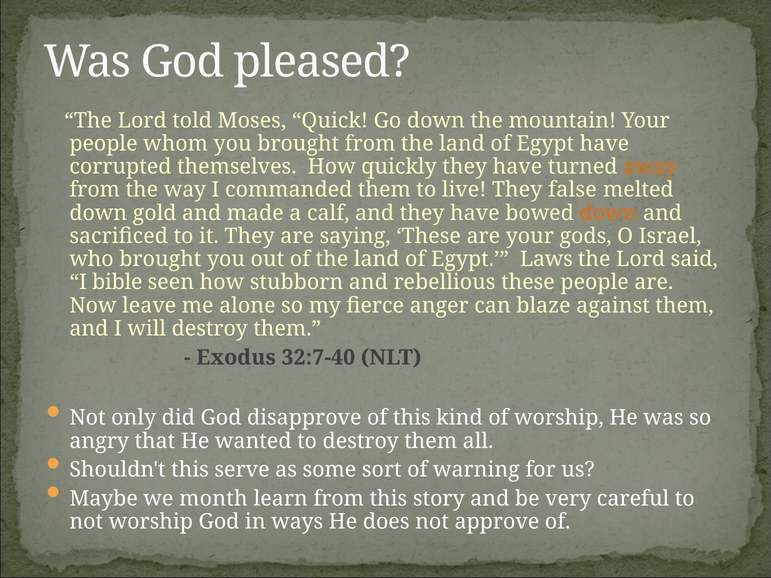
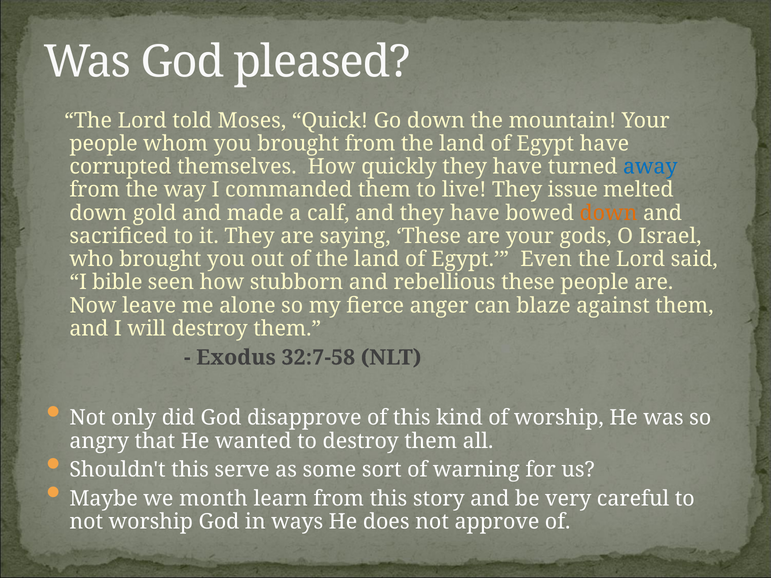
away colour: orange -> blue (650, 167)
false: false -> issue (573, 190)
Laws: Laws -> Even (546, 259)
32:7-40: 32:7-40 -> 32:7-58 (318, 358)
